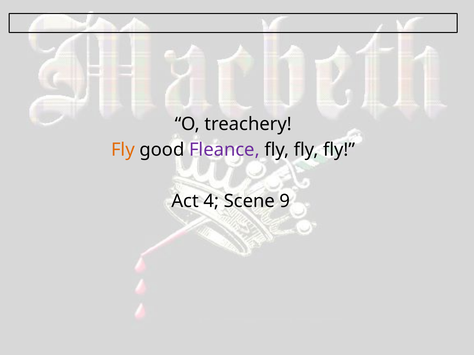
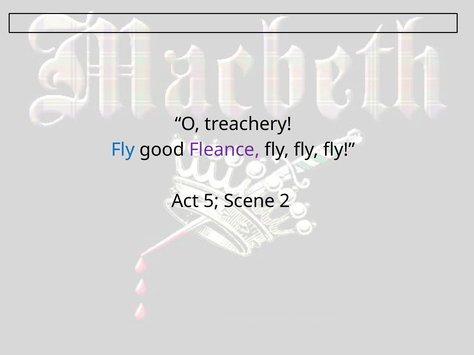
Fly colour: orange -> blue (123, 150)
4: 4 -> 5 (211, 201)
9: 9 -> 2 (285, 201)
